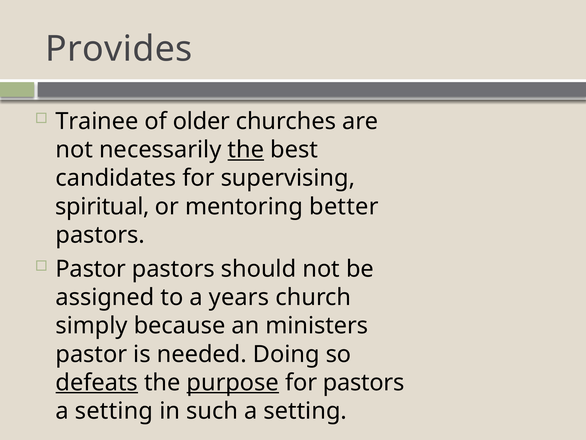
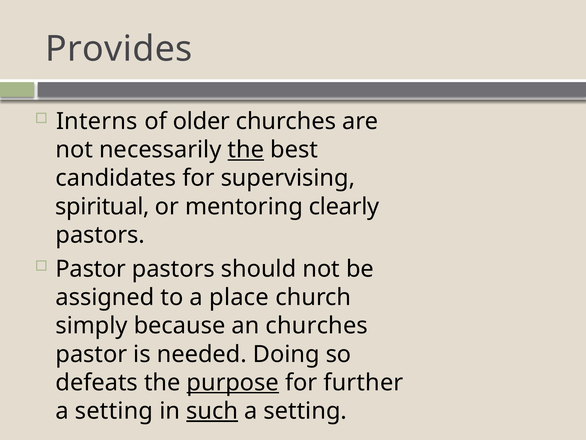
Trainee: Trainee -> Interns (97, 121)
better: better -> clearly (344, 206)
years: years -> place (239, 297)
an ministers: ministers -> churches (317, 325)
defeats underline: present -> none (97, 382)
for pastors: pastors -> further (363, 382)
such underline: none -> present (212, 411)
